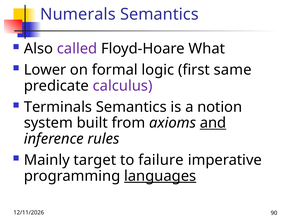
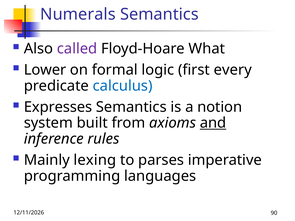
same: same -> every (233, 70)
calculus colour: purple -> blue (123, 86)
Terminals: Terminals -> Expresses (58, 107)
target: target -> lexing (95, 160)
failure: failure -> parses (161, 160)
languages underline: present -> none (160, 176)
